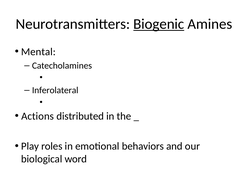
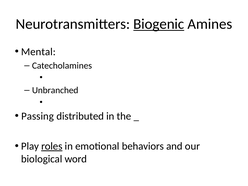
Inferolateral: Inferolateral -> Unbranched (55, 90)
Actions: Actions -> Passing (38, 116)
roles underline: none -> present (52, 146)
